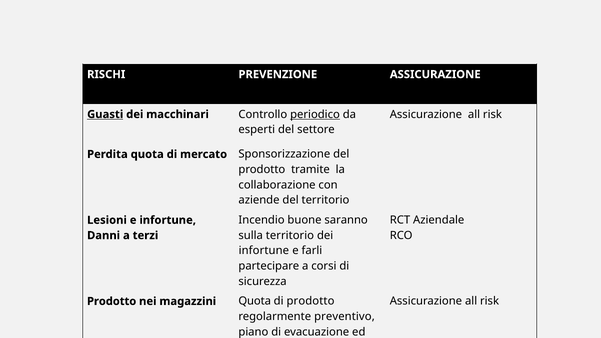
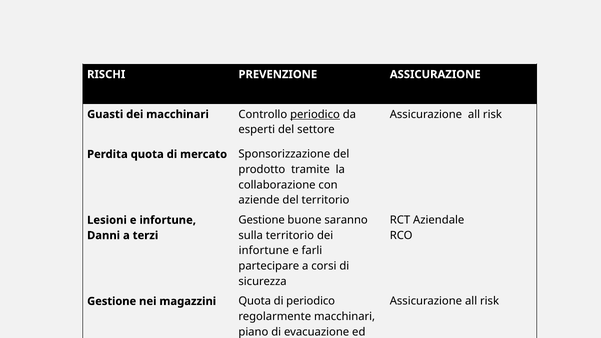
Guasti underline: present -> none (105, 114)
Incendio: Incendio -> Gestione (262, 220)
Prodotto: Prodotto -> Gestione (112, 301)
di prodotto: prodotto -> periodico (311, 301)
regolarmente preventivo: preventivo -> macchinari (345, 317)
